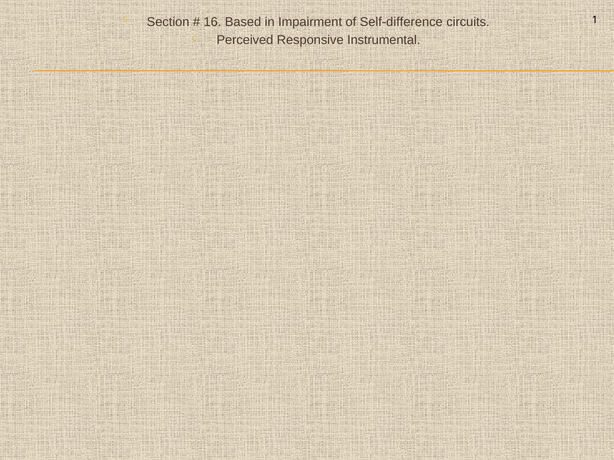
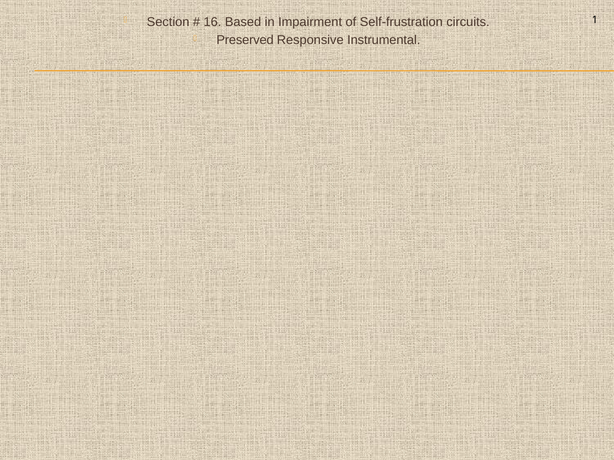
Self-difference: Self-difference -> Self-frustration (401, 22)
Perceived: Perceived -> Preserved (245, 40)
